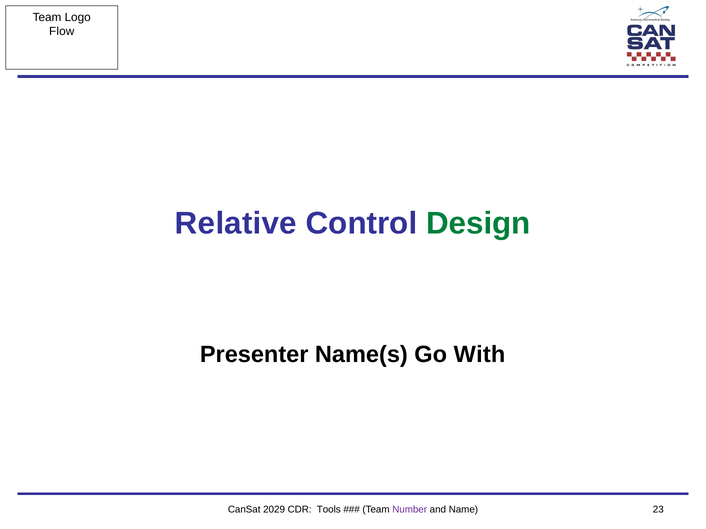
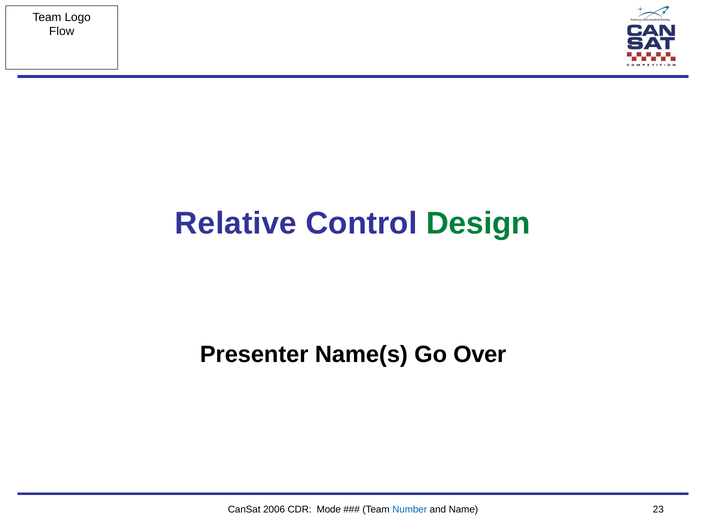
With: With -> Over (480, 355)
2029: 2029 -> 2006 (274, 510)
Tools: Tools -> Mode (329, 510)
Number colour: purple -> blue (410, 510)
